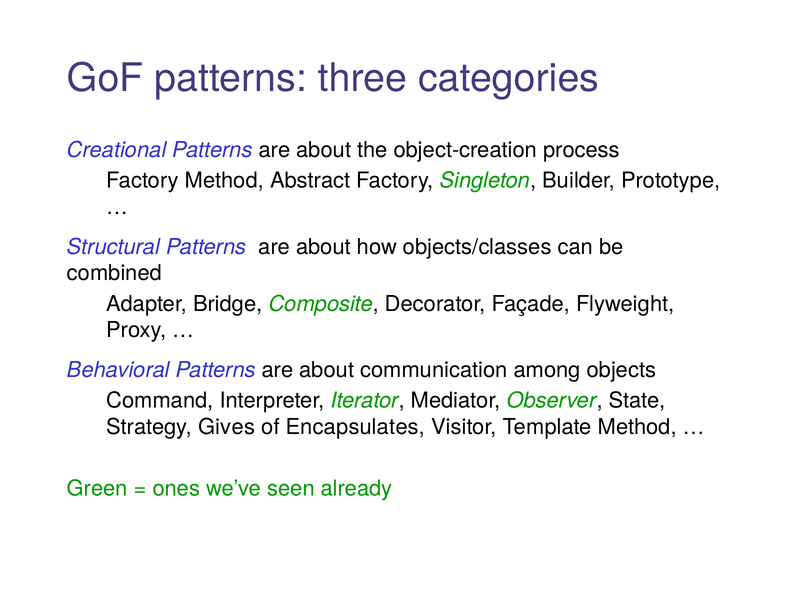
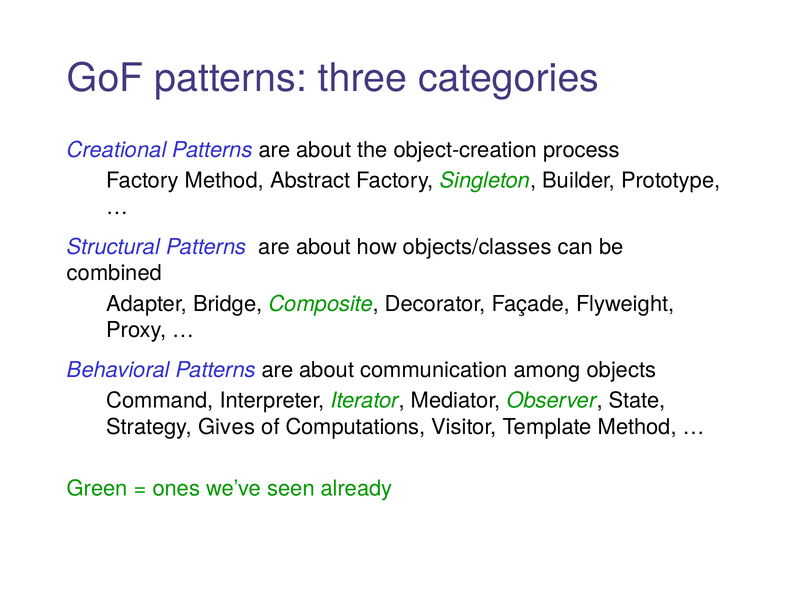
Encapsulates: Encapsulates -> Computations (356, 427)
